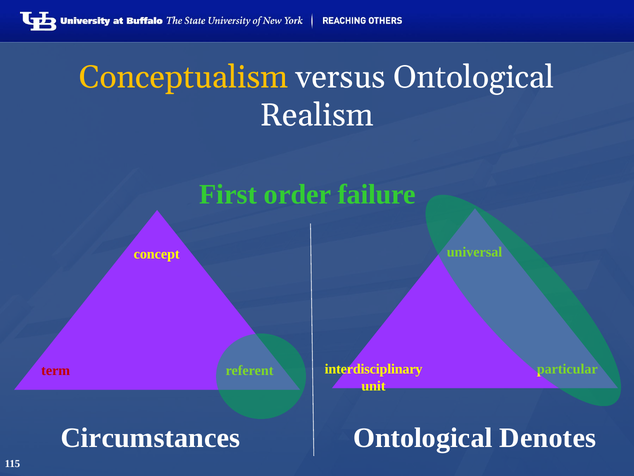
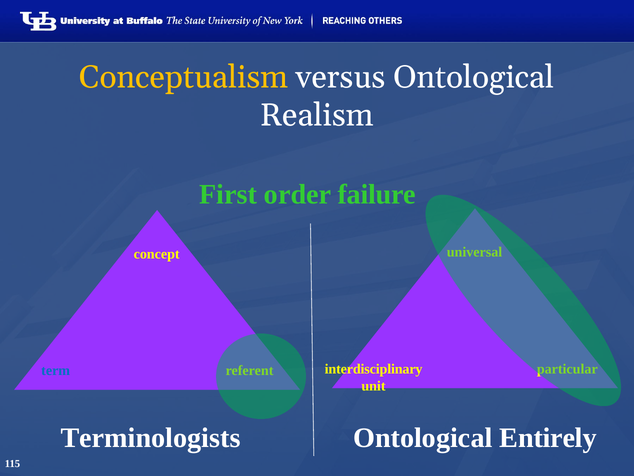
term colour: red -> blue (56, 370)
Circumstances: Circumstances -> Terminologists (150, 437)
Denotes: Denotes -> Entirely (548, 437)
